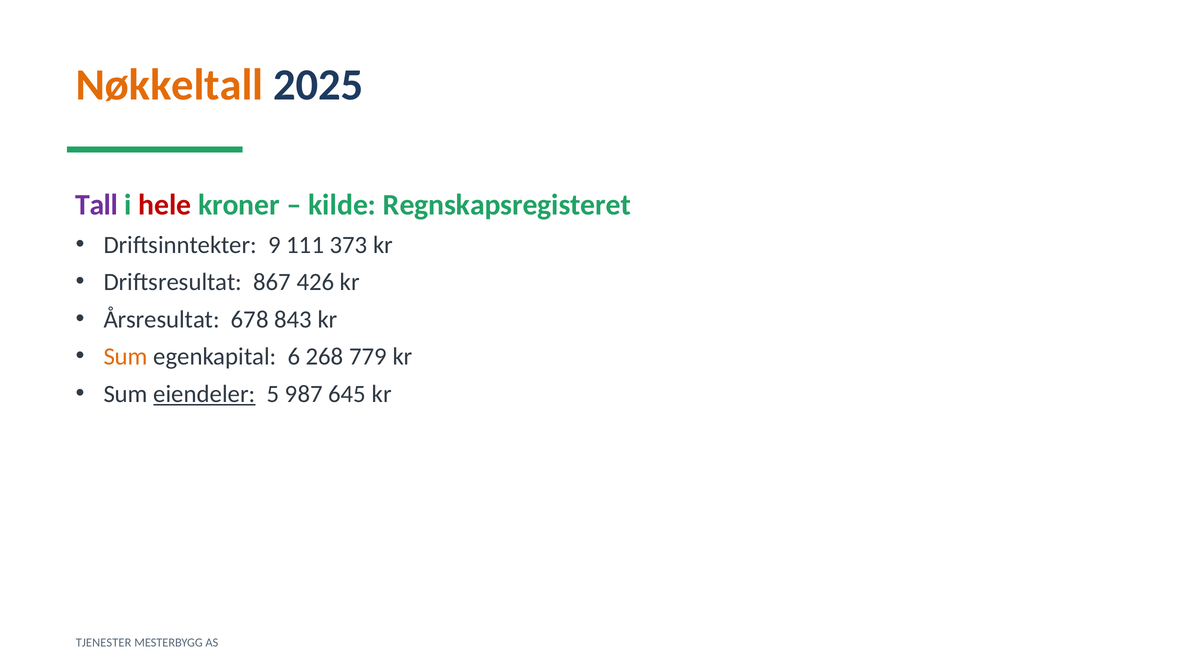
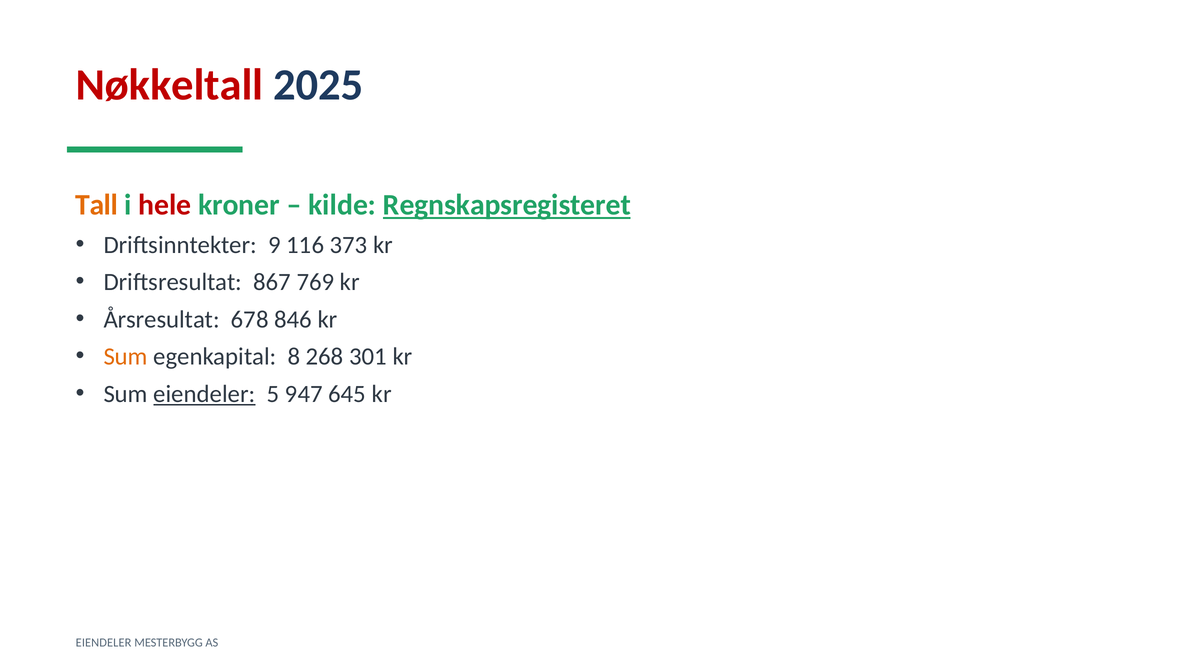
Nøkkeltall colour: orange -> red (169, 85)
Tall colour: purple -> orange (97, 205)
Regnskapsregisteret underline: none -> present (507, 205)
111: 111 -> 116 (305, 245)
426: 426 -> 769 (315, 282)
843: 843 -> 846 (293, 319)
6: 6 -> 8 (294, 356)
779: 779 -> 301 (368, 356)
987: 987 -> 947 (304, 394)
TJENESTER: TJENESTER -> EIENDELER (104, 642)
